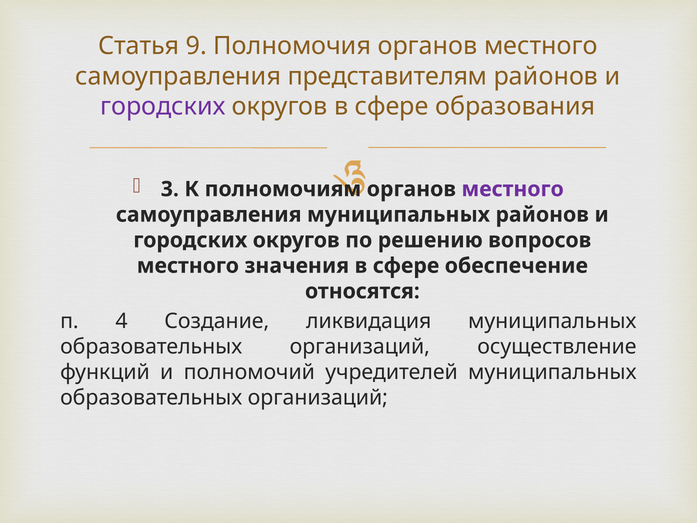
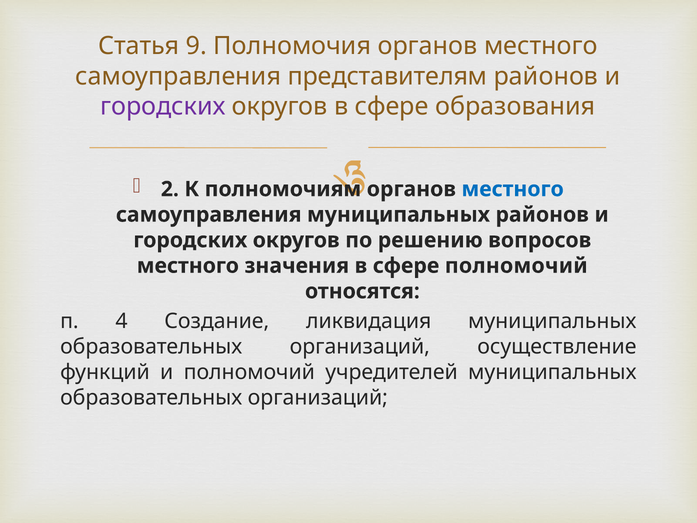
3: 3 -> 2 (170, 189)
местного colour: purple -> blue (513, 189)
сфере обеспечение: обеспечение -> полномочий (516, 266)
